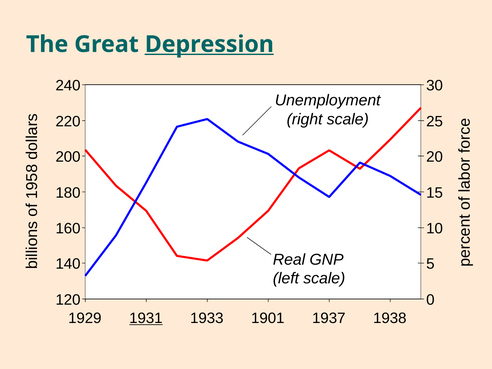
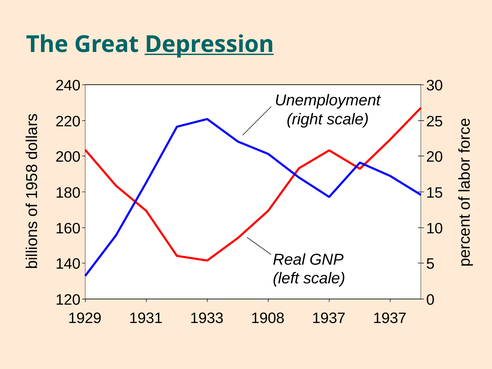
1931 underline: present -> none (146, 318)
1901: 1901 -> 1908 (268, 318)
1937 1938: 1938 -> 1937 (390, 318)
